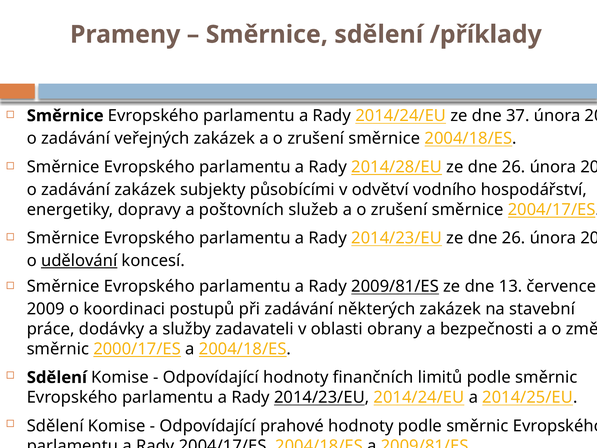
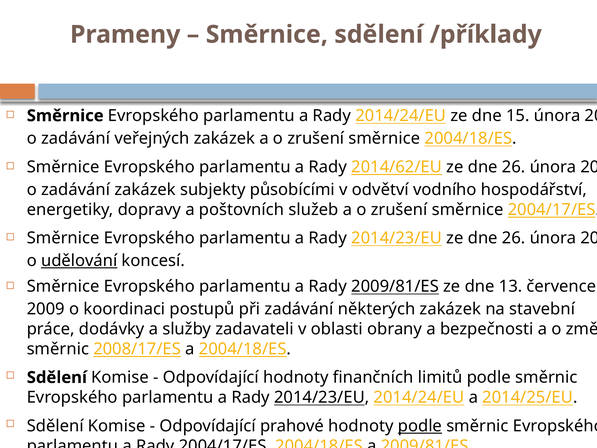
37: 37 -> 15 (518, 116)
2014/28/EU: 2014/28/EU -> 2014/62/EU (397, 167)
2000/17/ES: 2000/17/ES -> 2008/17/ES (137, 349)
podle underline: none -> present (420, 426)
